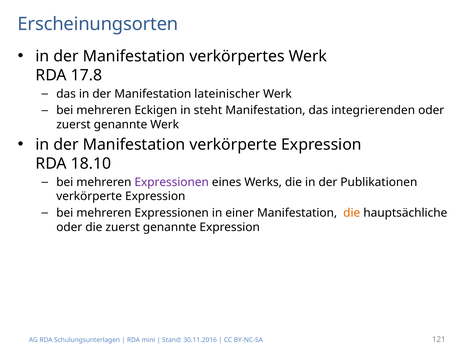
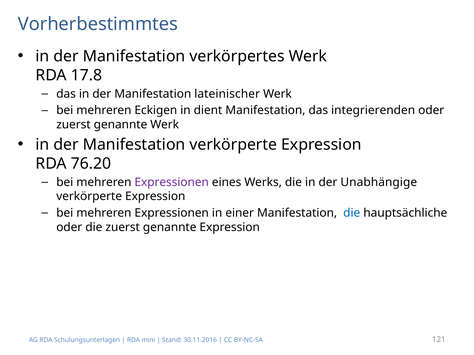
Erscheinungsorten: Erscheinungsorten -> Vorherbestimmtes (98, 24)
steht: steht -> dient (208, 111)
18.10: 18.10 -> 76.20 (91, 164)
Publikationen: Publikationen -> Unabhängige (379, 182)
die colour: orange -> blue (352, 213)
